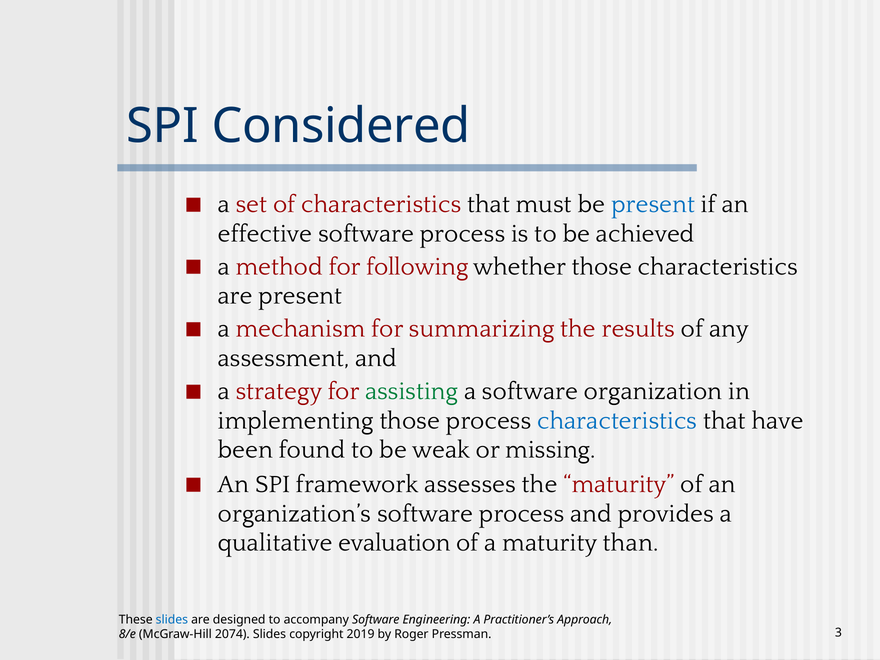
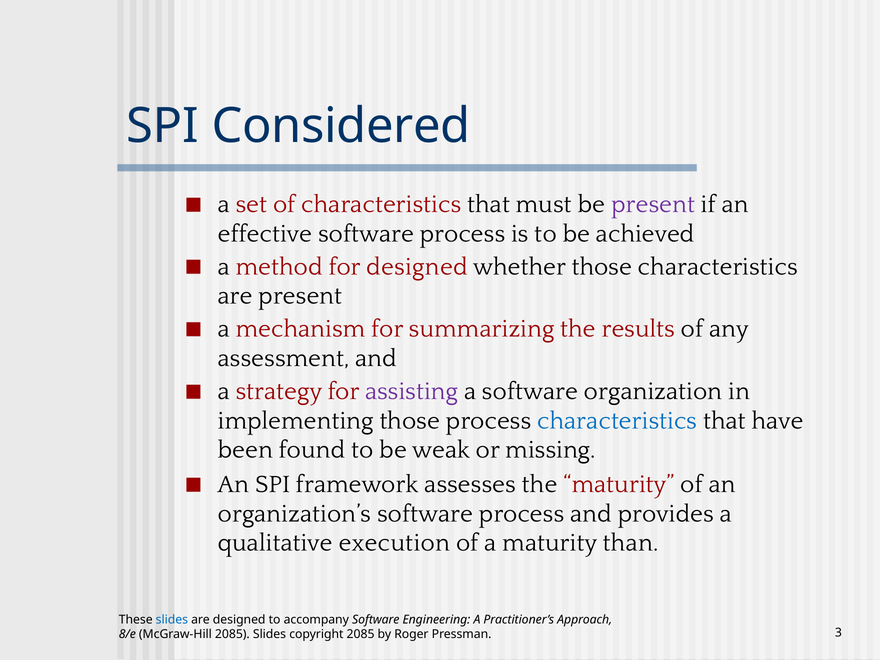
present colour: blue -> purple (653, 204)
for following: following -> designed (417, 266)
assisting colour: green -> purple (412, 391)
evaluation: evaluation -> execution (394, 543)
McGraw-Hill 2074: 2074 -> 2085 (232, 634)
copyright 2019: 2019 -> 2085 (361, 634)
